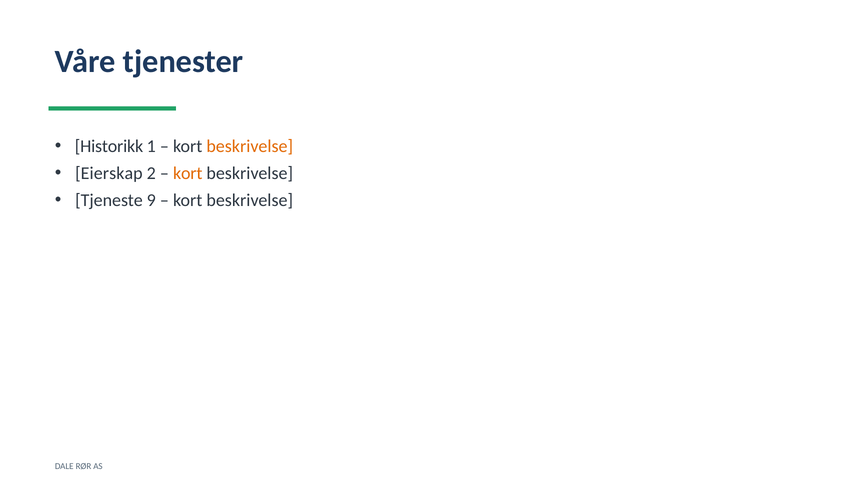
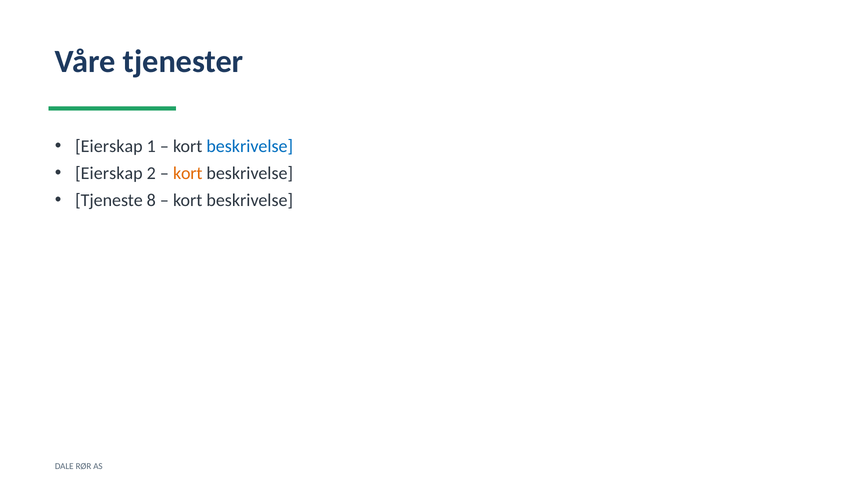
Historikk: Historikk -> Eierskap (109, 146)
beskrivelse colour: orange -> blue (250, 146)
9: 9 -> 8 (151, 200)
